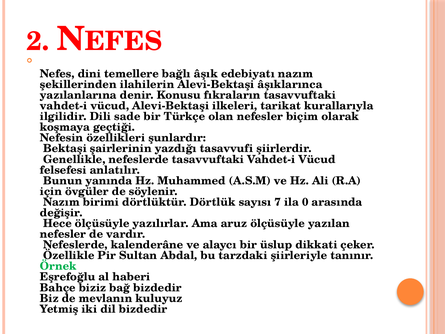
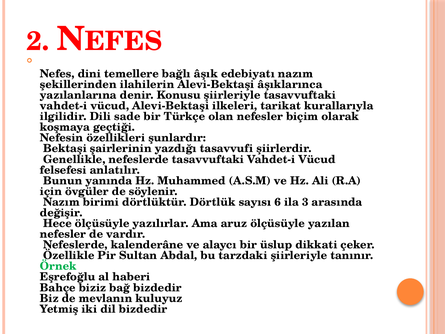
Konusu fıkraların: fıkraların -> şiirleriyle (232, 95)
7: 7 -> 6 (278, 202)
0: 0 -> 3 (305, 202)
